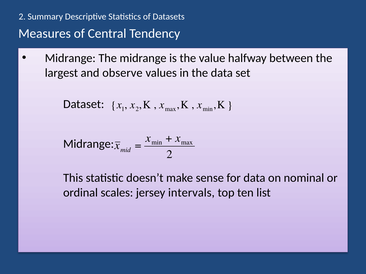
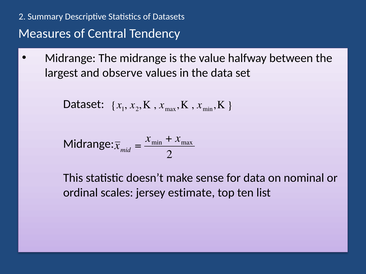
intervals: intervals -> estimate (191, 193)
